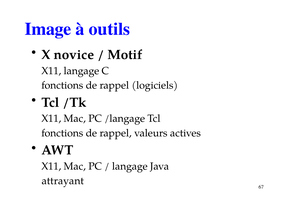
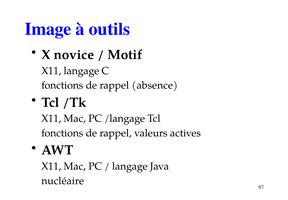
logiciels: logiciels -> absence (155, 85)
attrayant: attrayant -> nucléaire (63, 180)
